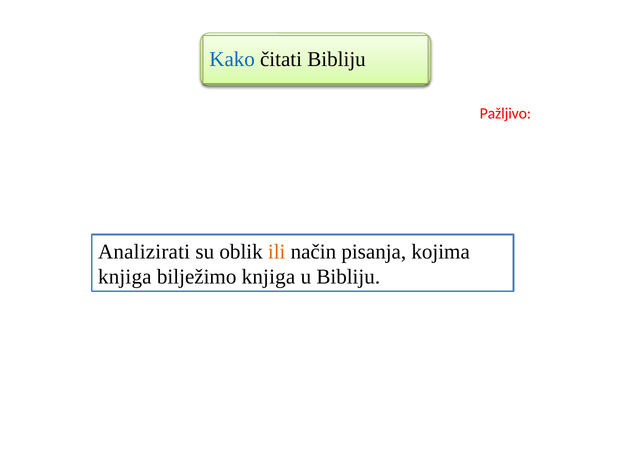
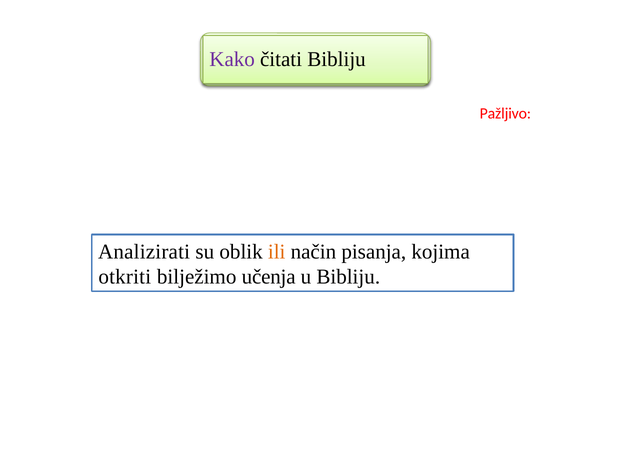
Kako colour: blue -> purple (232, 59)
knjiga: knjiga -> otkriti (125, 276)
bilježimo knjiga: knjiga -> učenja (269, 276)
